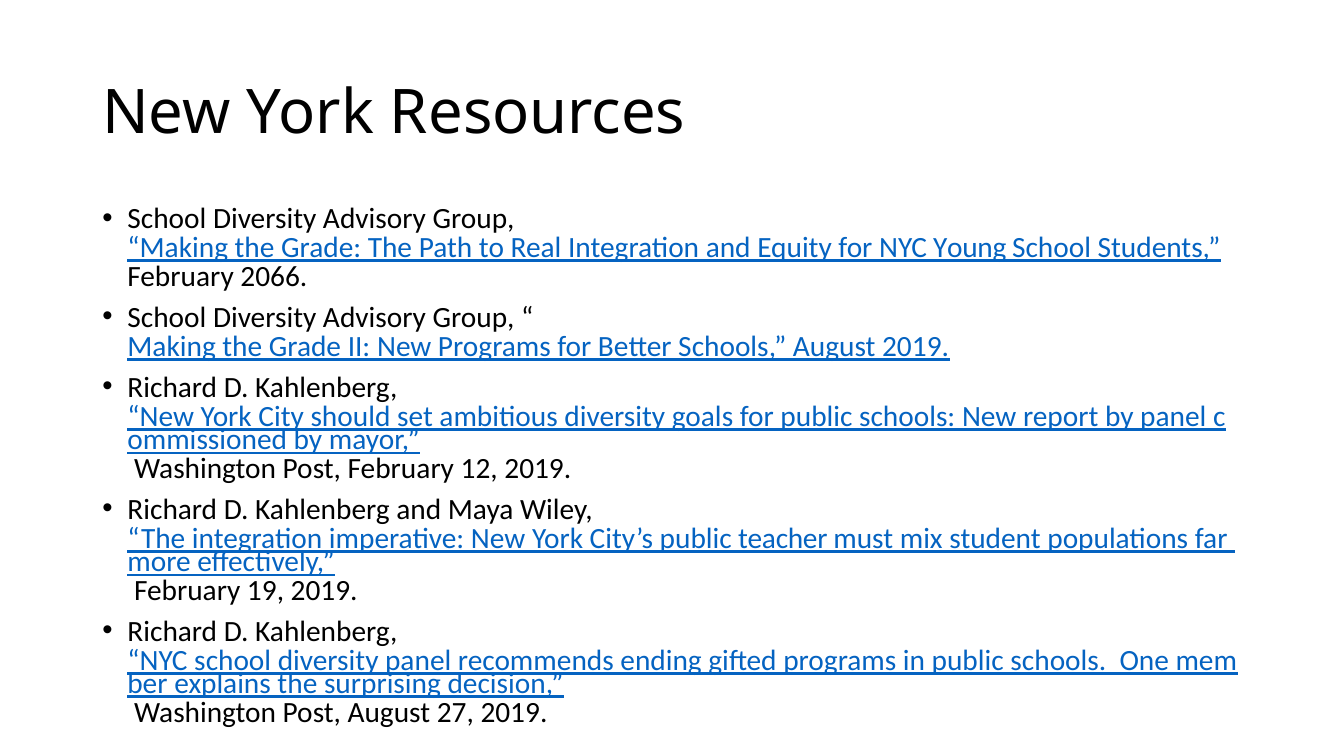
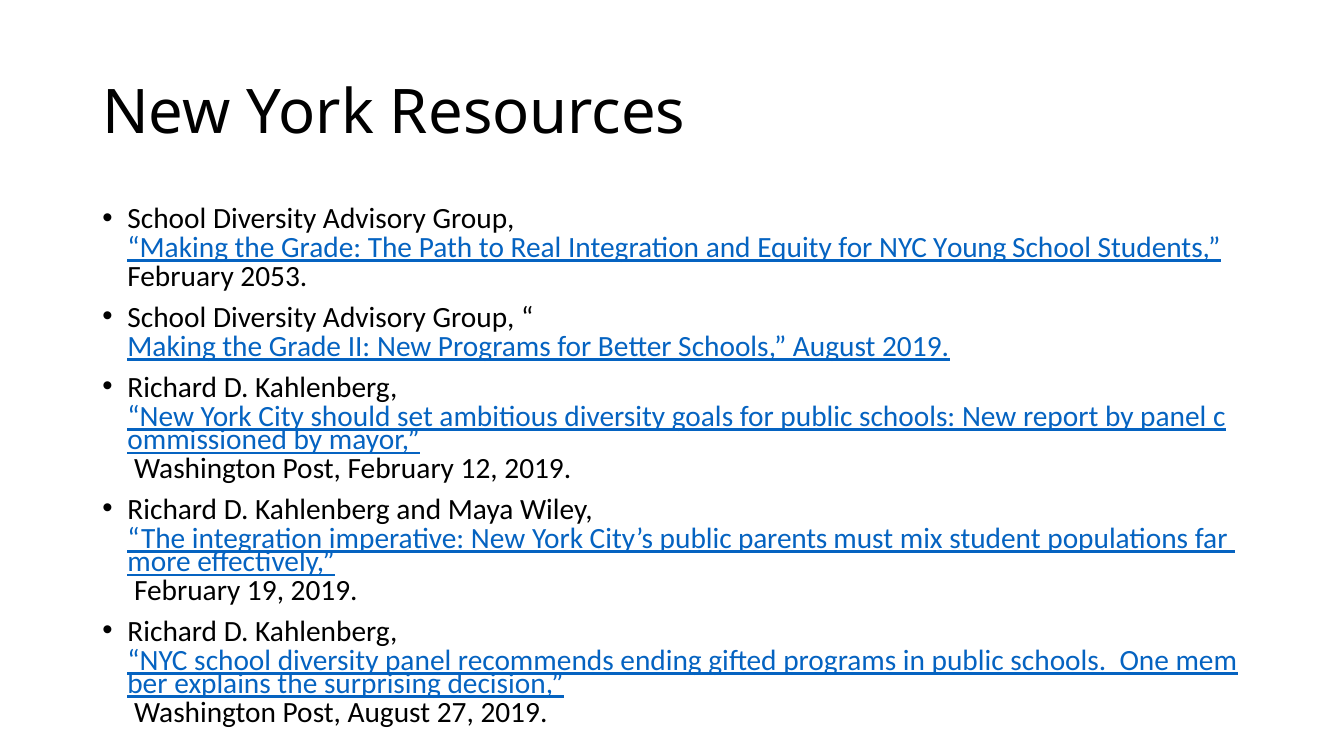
2066: 2066 -> 2053 (274, 277)
teacher: teacher -> parents (783, 539)
